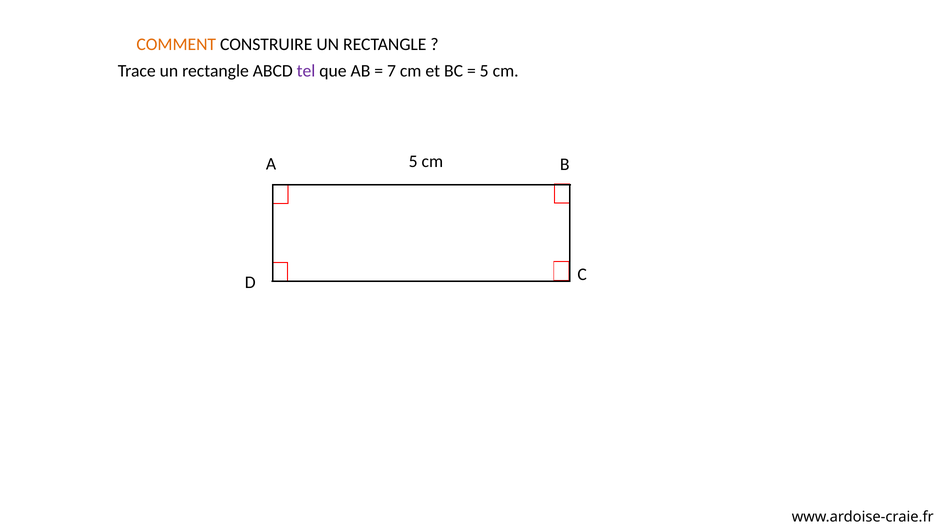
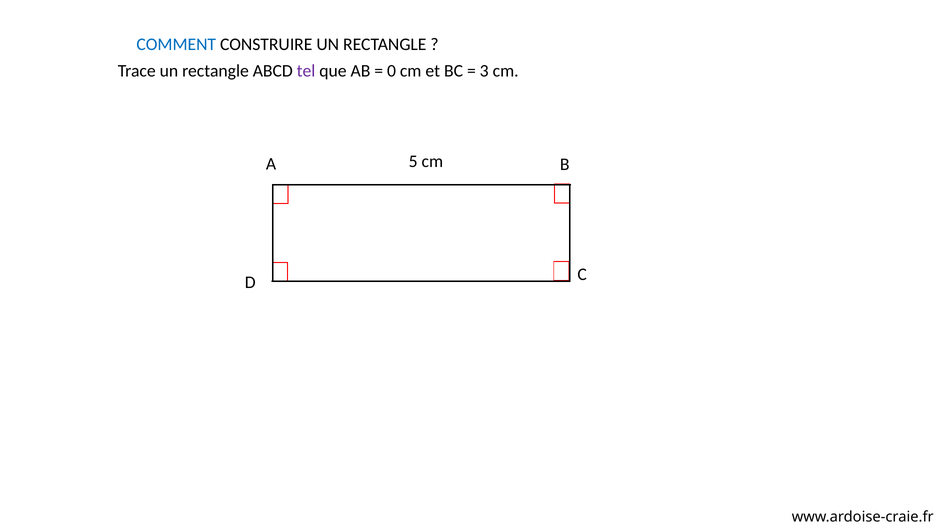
COMMENT colour: orange -> blue (176, 44)
7: 7 -> 0 (392, 71)
5: 5 -> 3 (484, 71)
